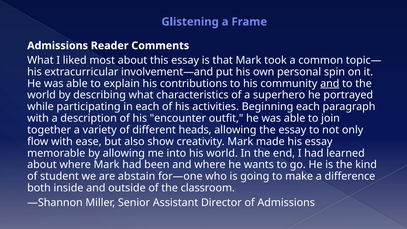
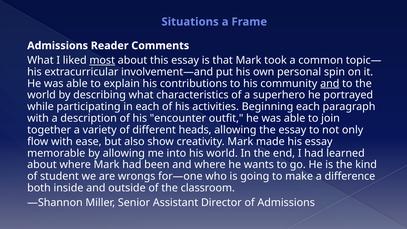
Glistening: Glistening -> Situations (190, 22)
most underline: none -> present (102, 60)
abstain: abstain -> wrongs (137, 176)
